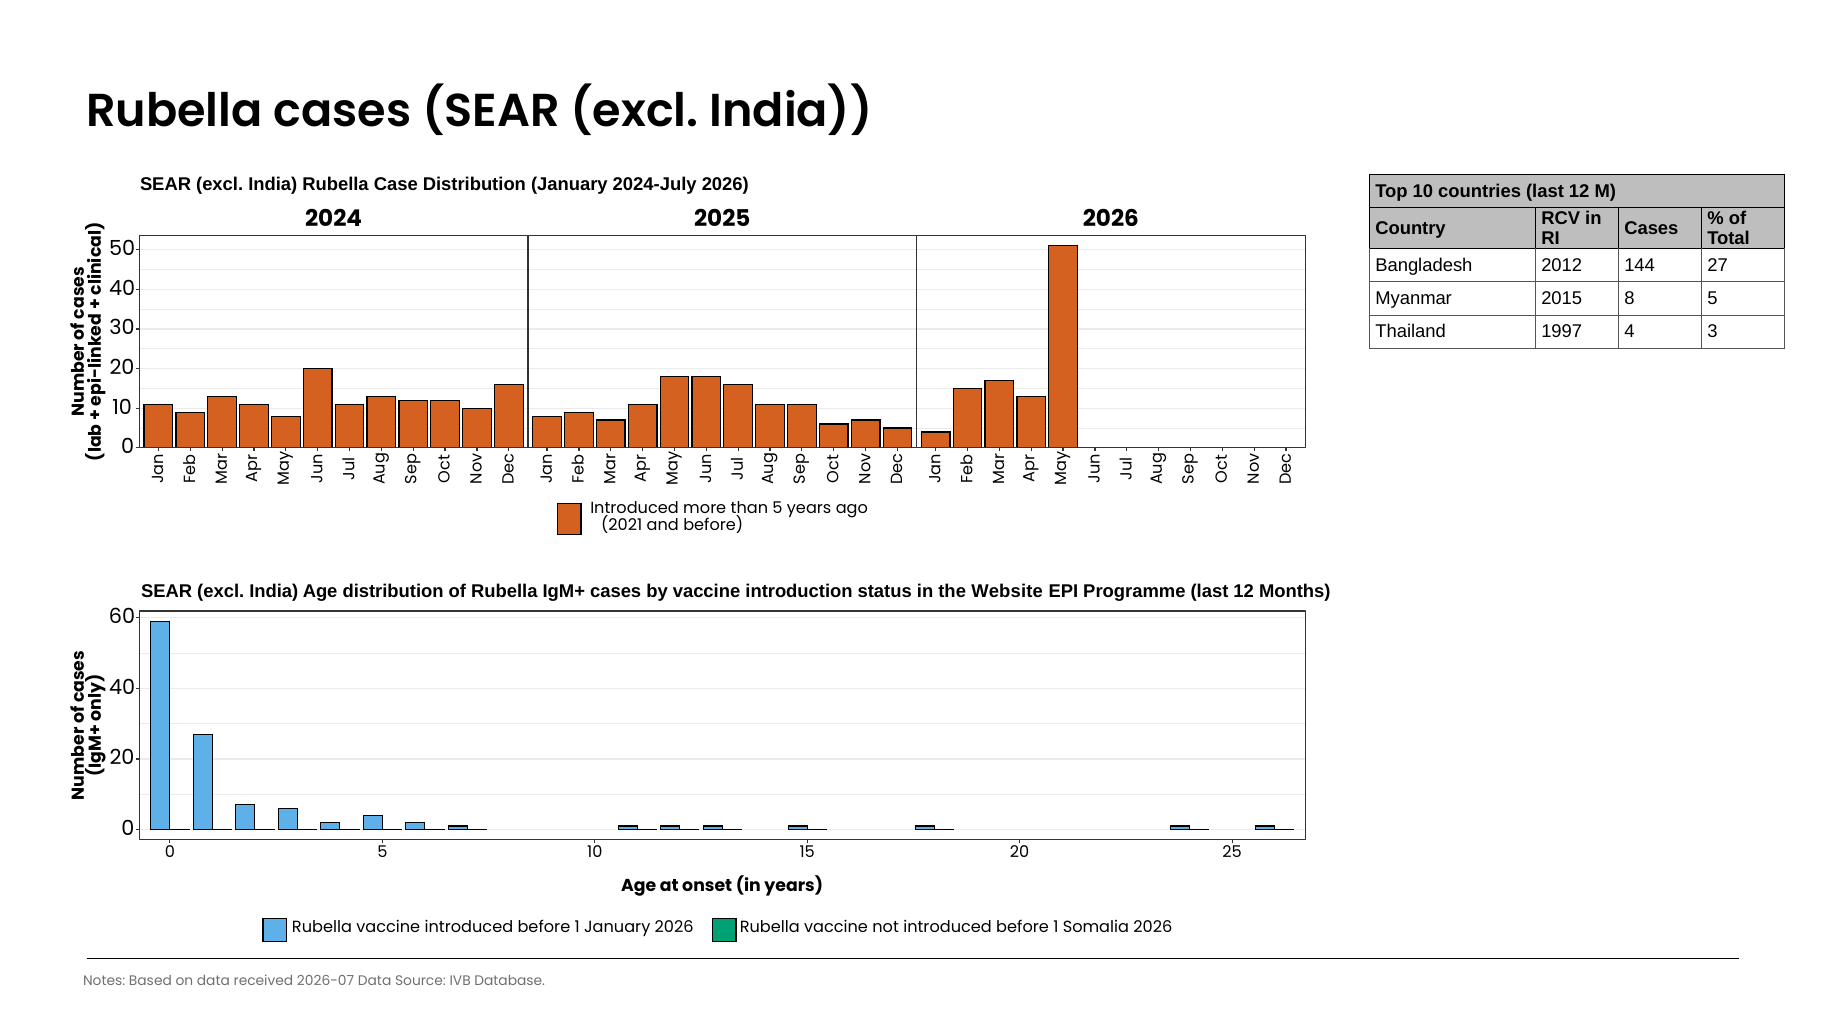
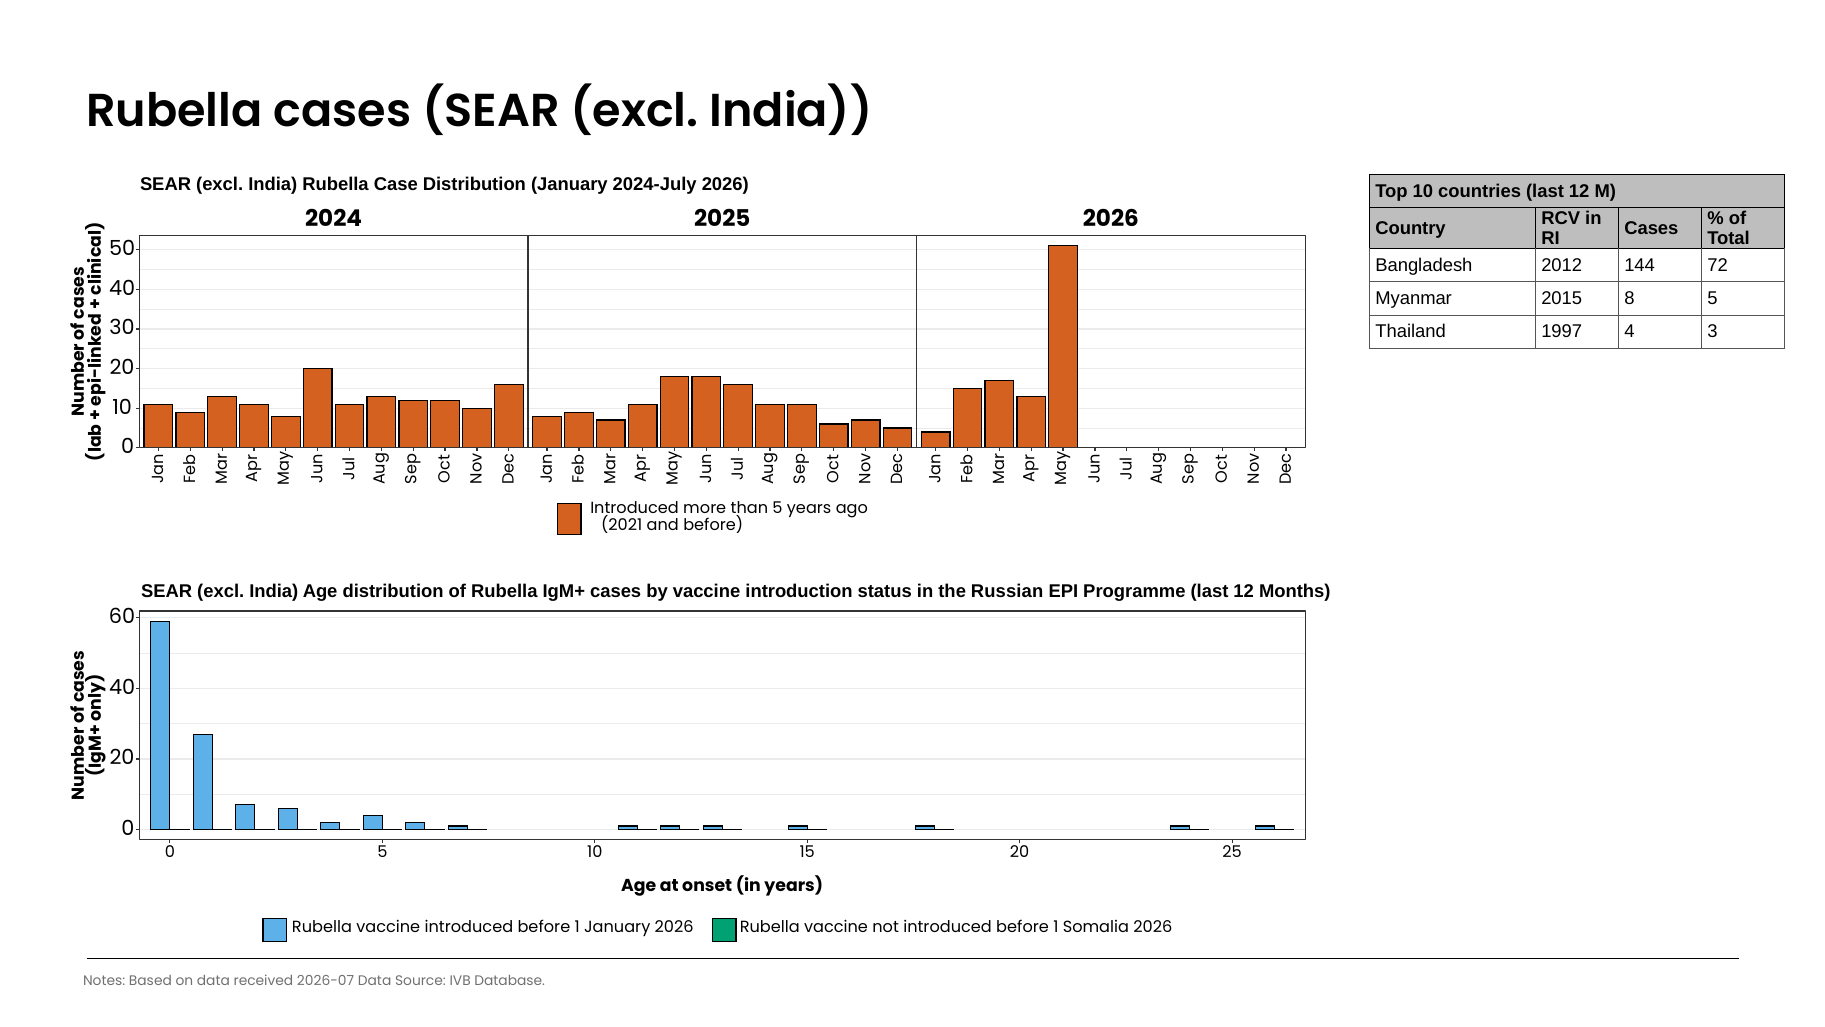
27: 27 -> 72 (1718, 265)
Website: Website -> Russian (1007, 591)
